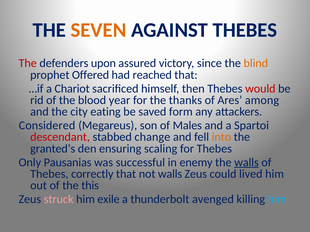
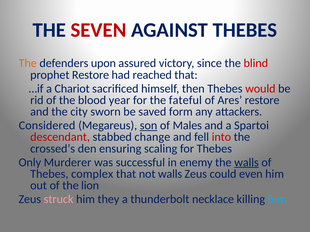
SEVEN colour: orange -> red (99, 30)
The colour: red -> orange (28, 63)
blind colour: orange -> red (256, 63)
prophet Offered: Offered -> Restore (91, 75)
thanks: thanks -> fateful (185, 100)
Ares among: among -> restore (262, 100)
eating: eating -> sworn (106, 112)
son underline: none -> present (149, 126)
into colour: orange -> red (221, 137)
granted’s: granted’s -> crossed’s (53, 149)
Pausanias: Pausanias -> Murderer (68, 163)
correctly: correctly -> complex (92, 174)
lived: lived -> even (251, 174)
this: this -> lion (90, 186)
exile: exile -> they (108, 200)
avenged: avenged -> necklace (213, 200)
